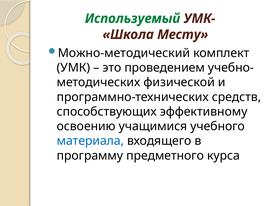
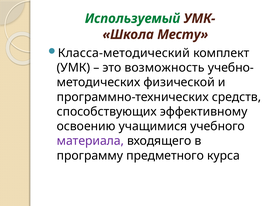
Можно-методический: Можно-методический -> Класса-методический (124, 53)
проведением: проведением -> возможность (164, 68)
материала colour: blue -> purple (90, 141)
